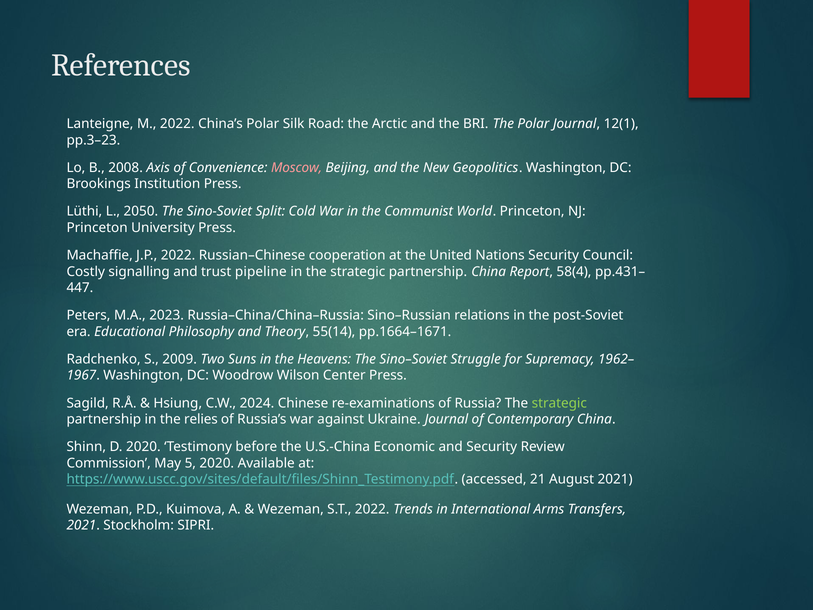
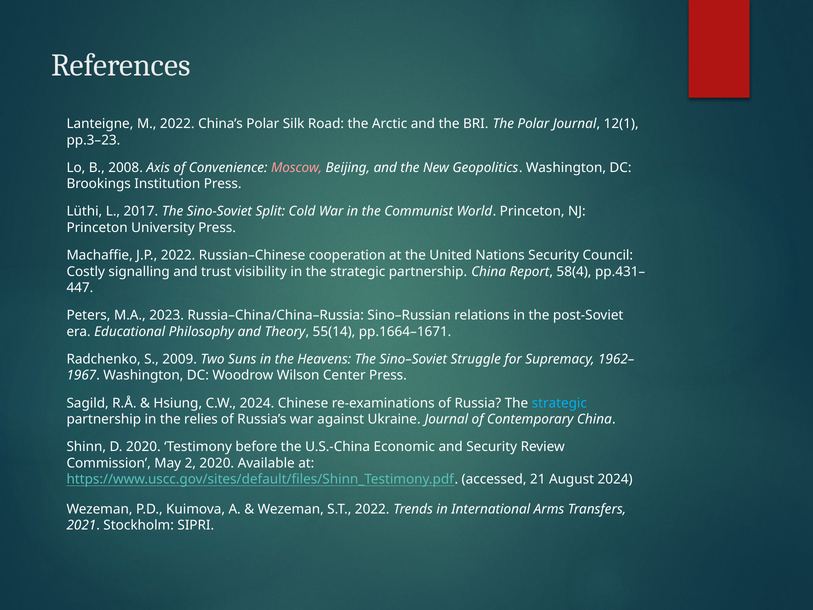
2050: 2050 -> 2017 (141, 211)
pipeline: pipeline -> visibility (261, 271)
strategic colour: light green -> light blue (559, 403)
5: 5 -> 2 (190, 463)
August 2021: 2021 -> 2024 (615, 479)
